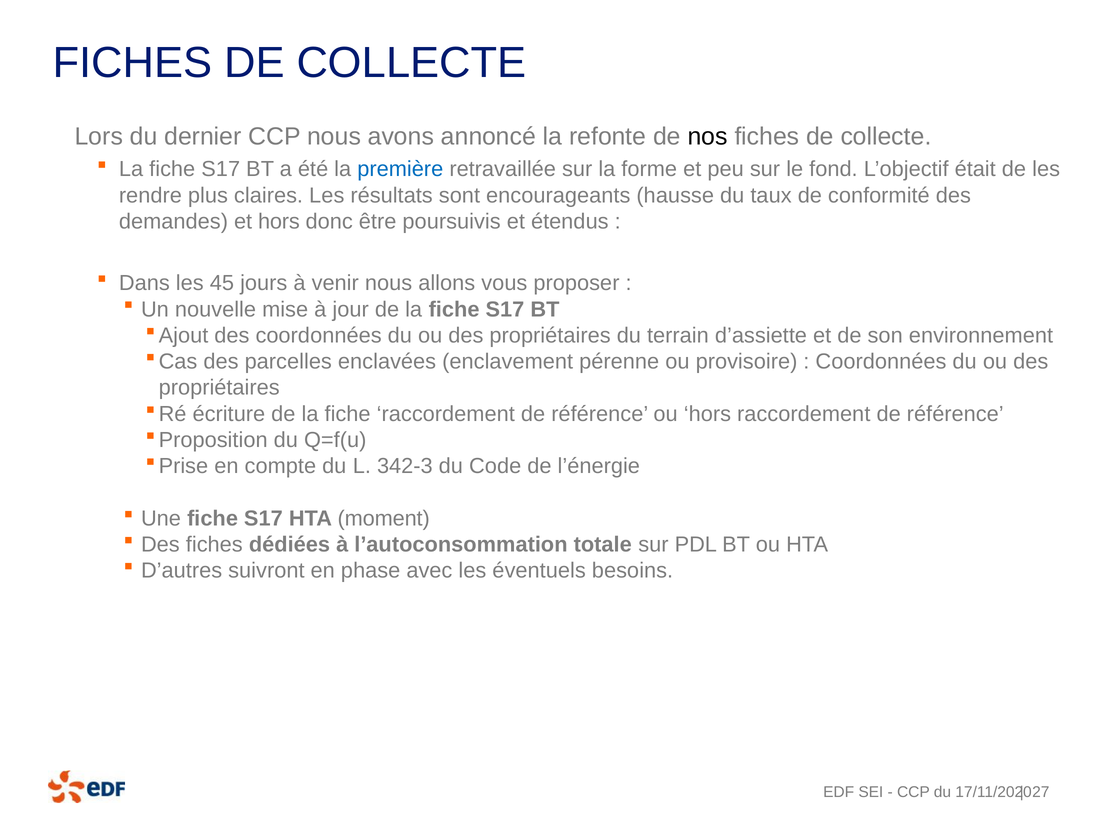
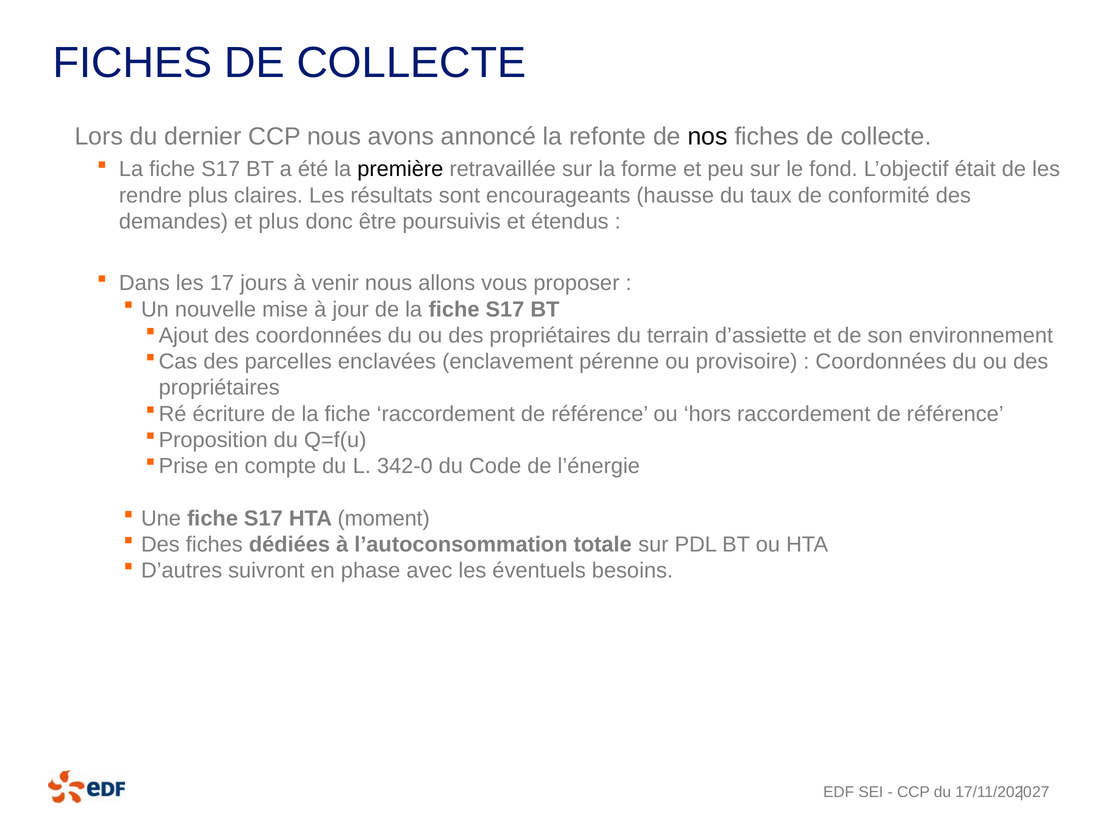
première colour: blue -> black (400, 169)
et hors: hors -> plus (279, 222)
45: 45 -> 17 (222, 283)
342-3: 342-3 -> 342-0 (405, 466)
